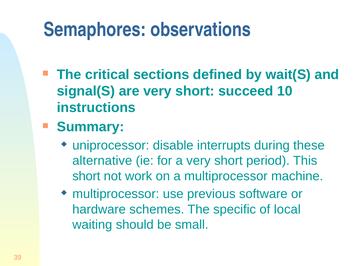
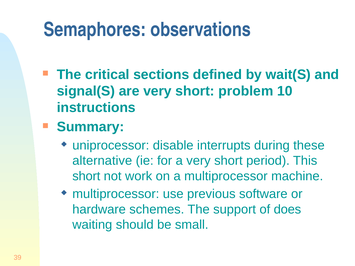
succeed: succeed -> problem (246, 91)
specific: specific -> support (235, 210)
local: local -> does (287, 210)
